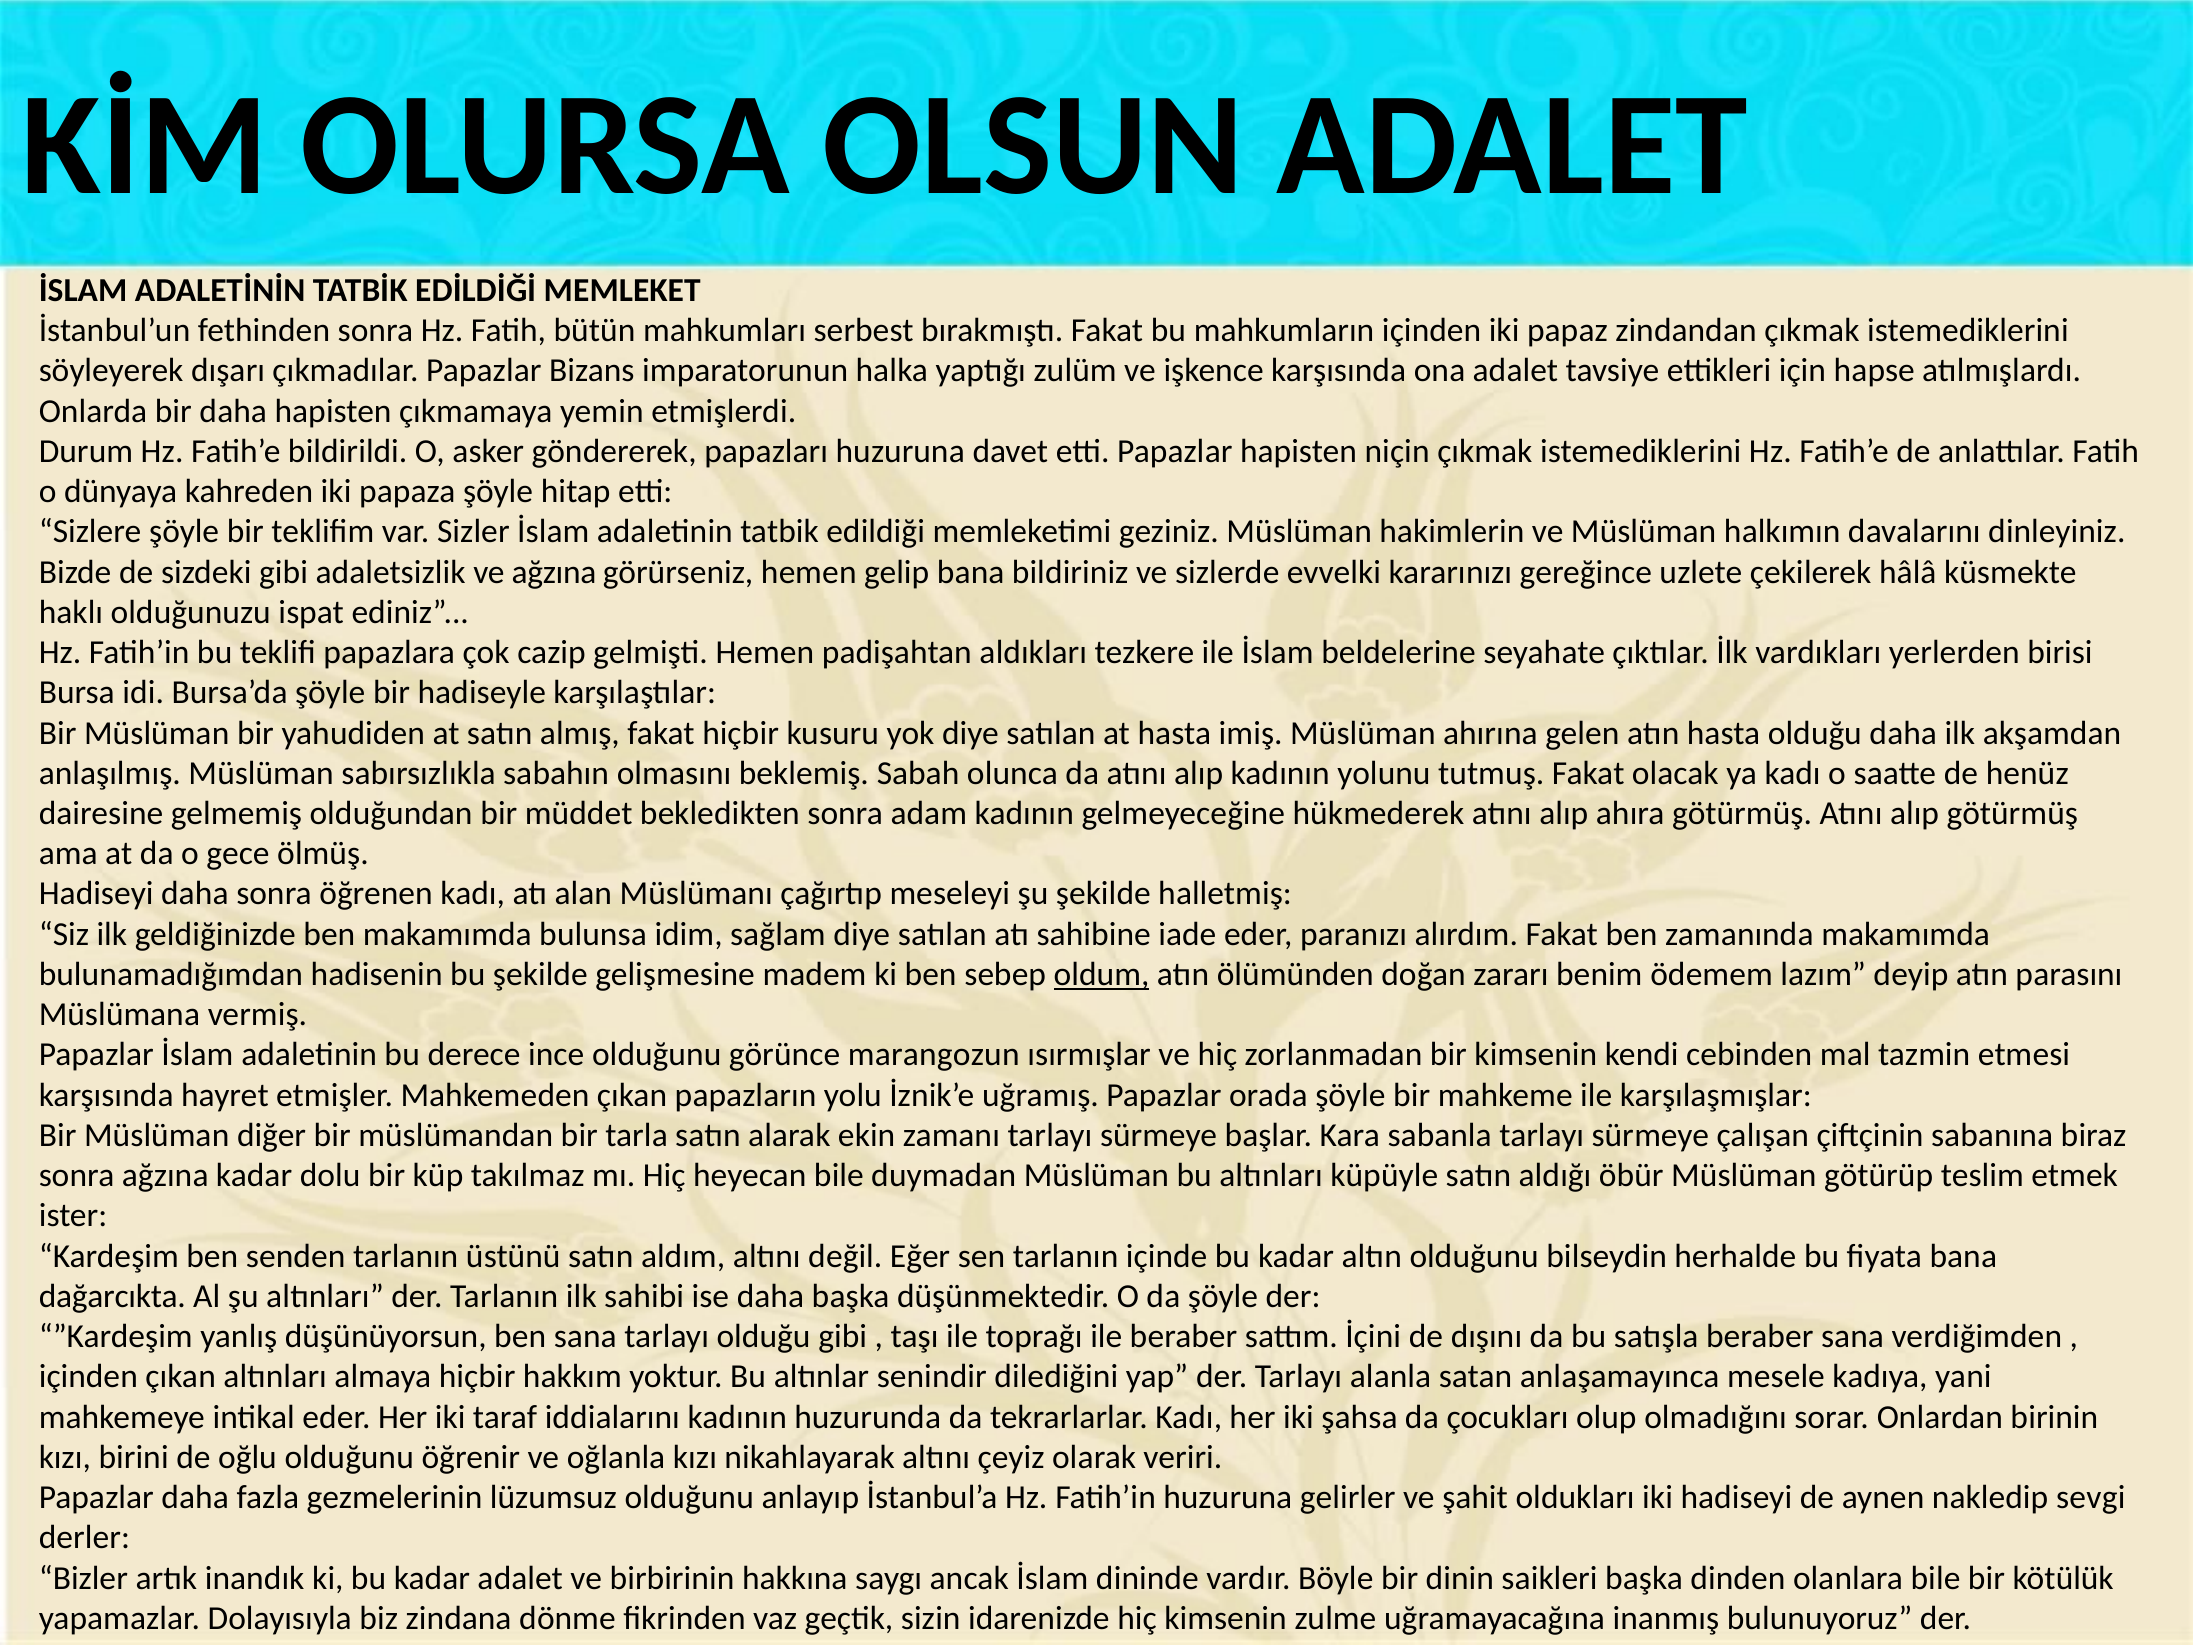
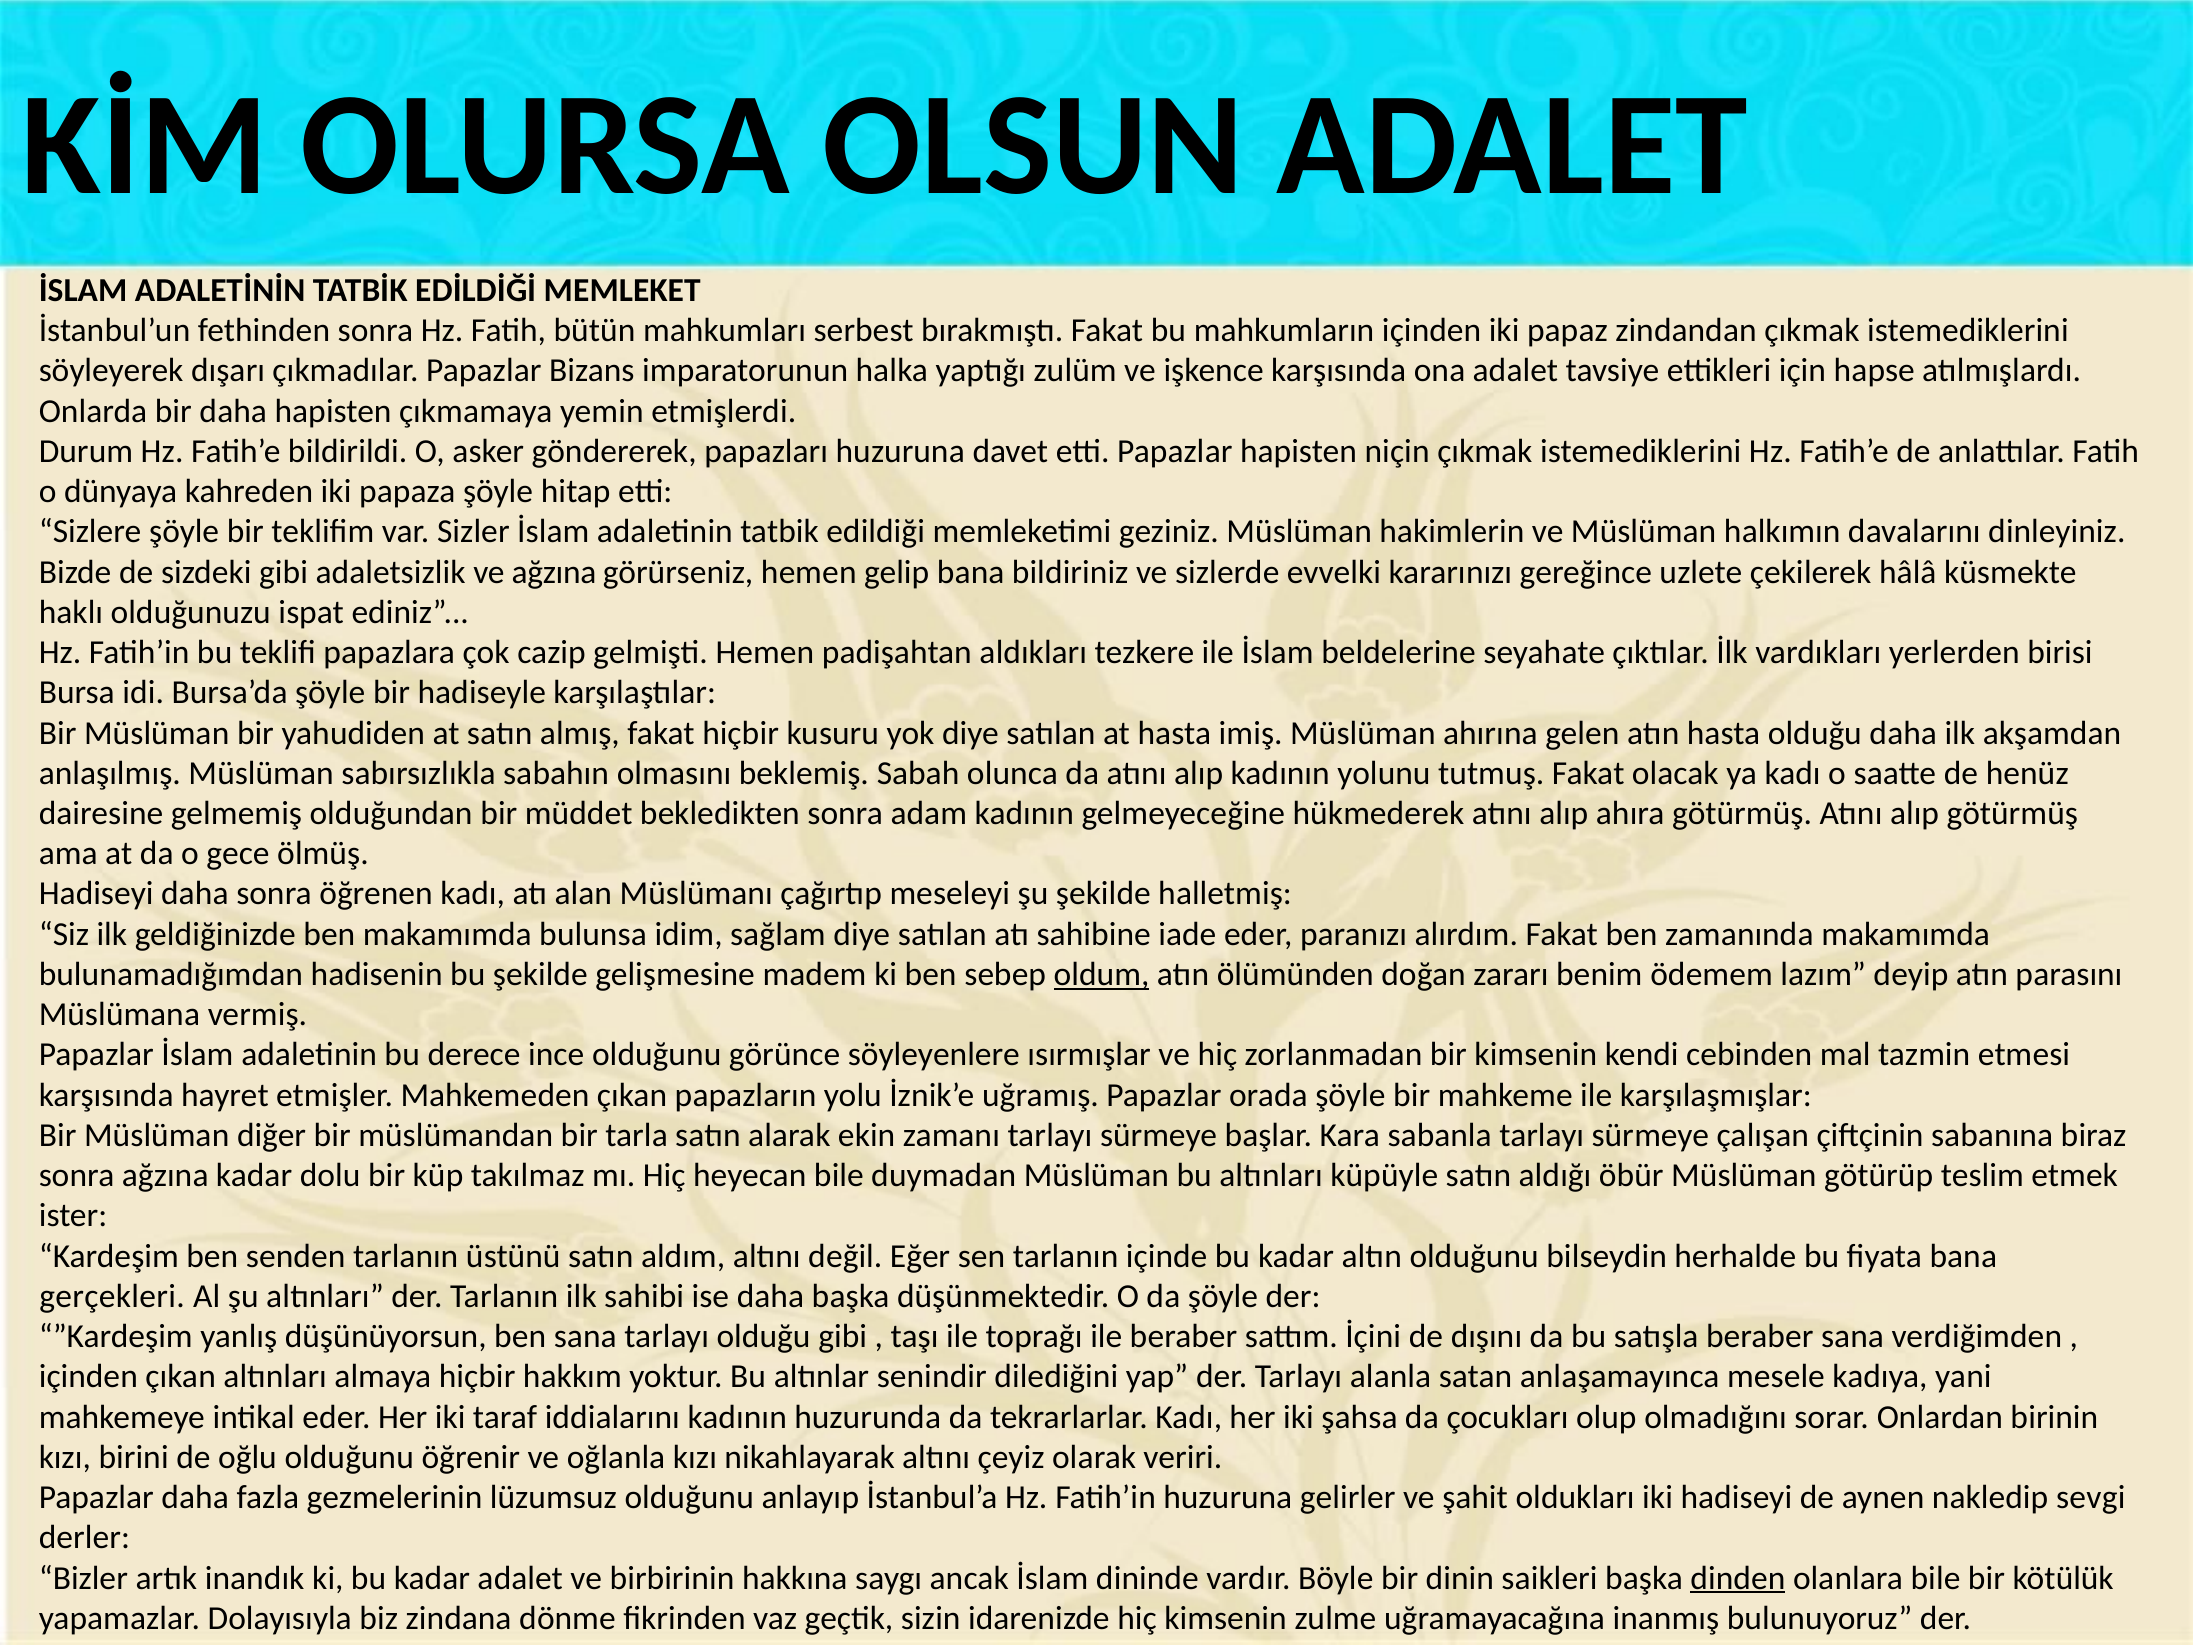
marangozun: marangozun -> söyleyenlere (934, 1055)
dağarcıkta: dağarcıkta -> gerçekleri (112, 1296)
dinden underline: none -> present (1738, 1578)
